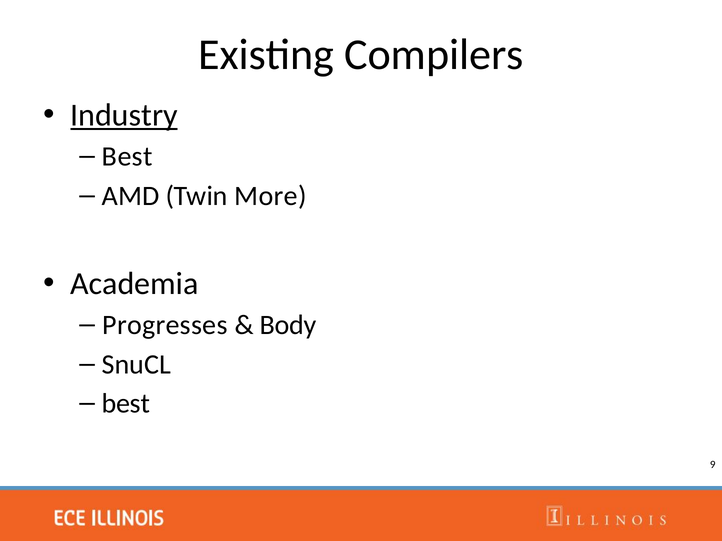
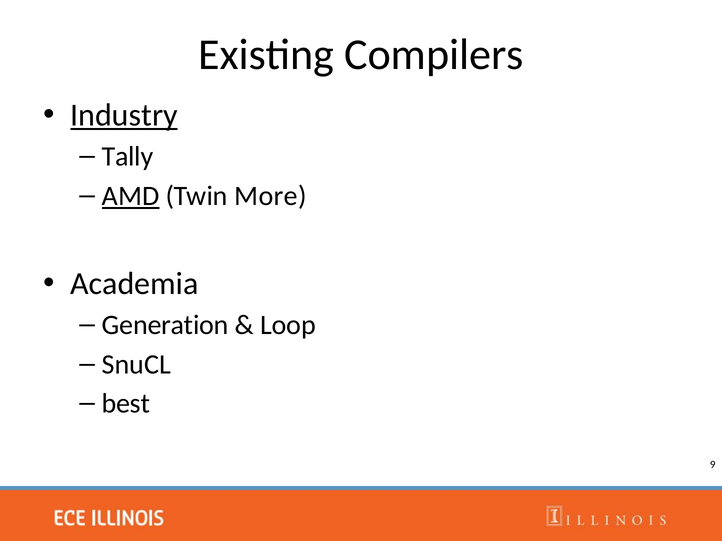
Best: Best -> Tally (127, 157)
AMD underline: none -> present (131, 196)
Progresses: Progresses -> Generation (165, 325)
Body: Body -> Loop (288, 325)
